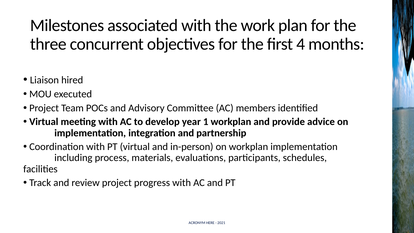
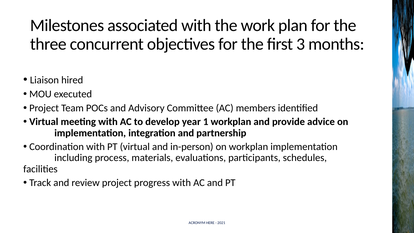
4: 4 -> 3 (301, 44)
